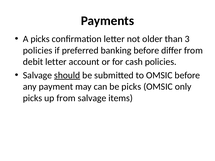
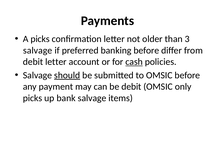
policies: policies -> salvage (38, 50)
cash underline: none -> present (134, 62)
be picks: picks -> debit (131, 87)
up from: from -> bank (66, 98)
